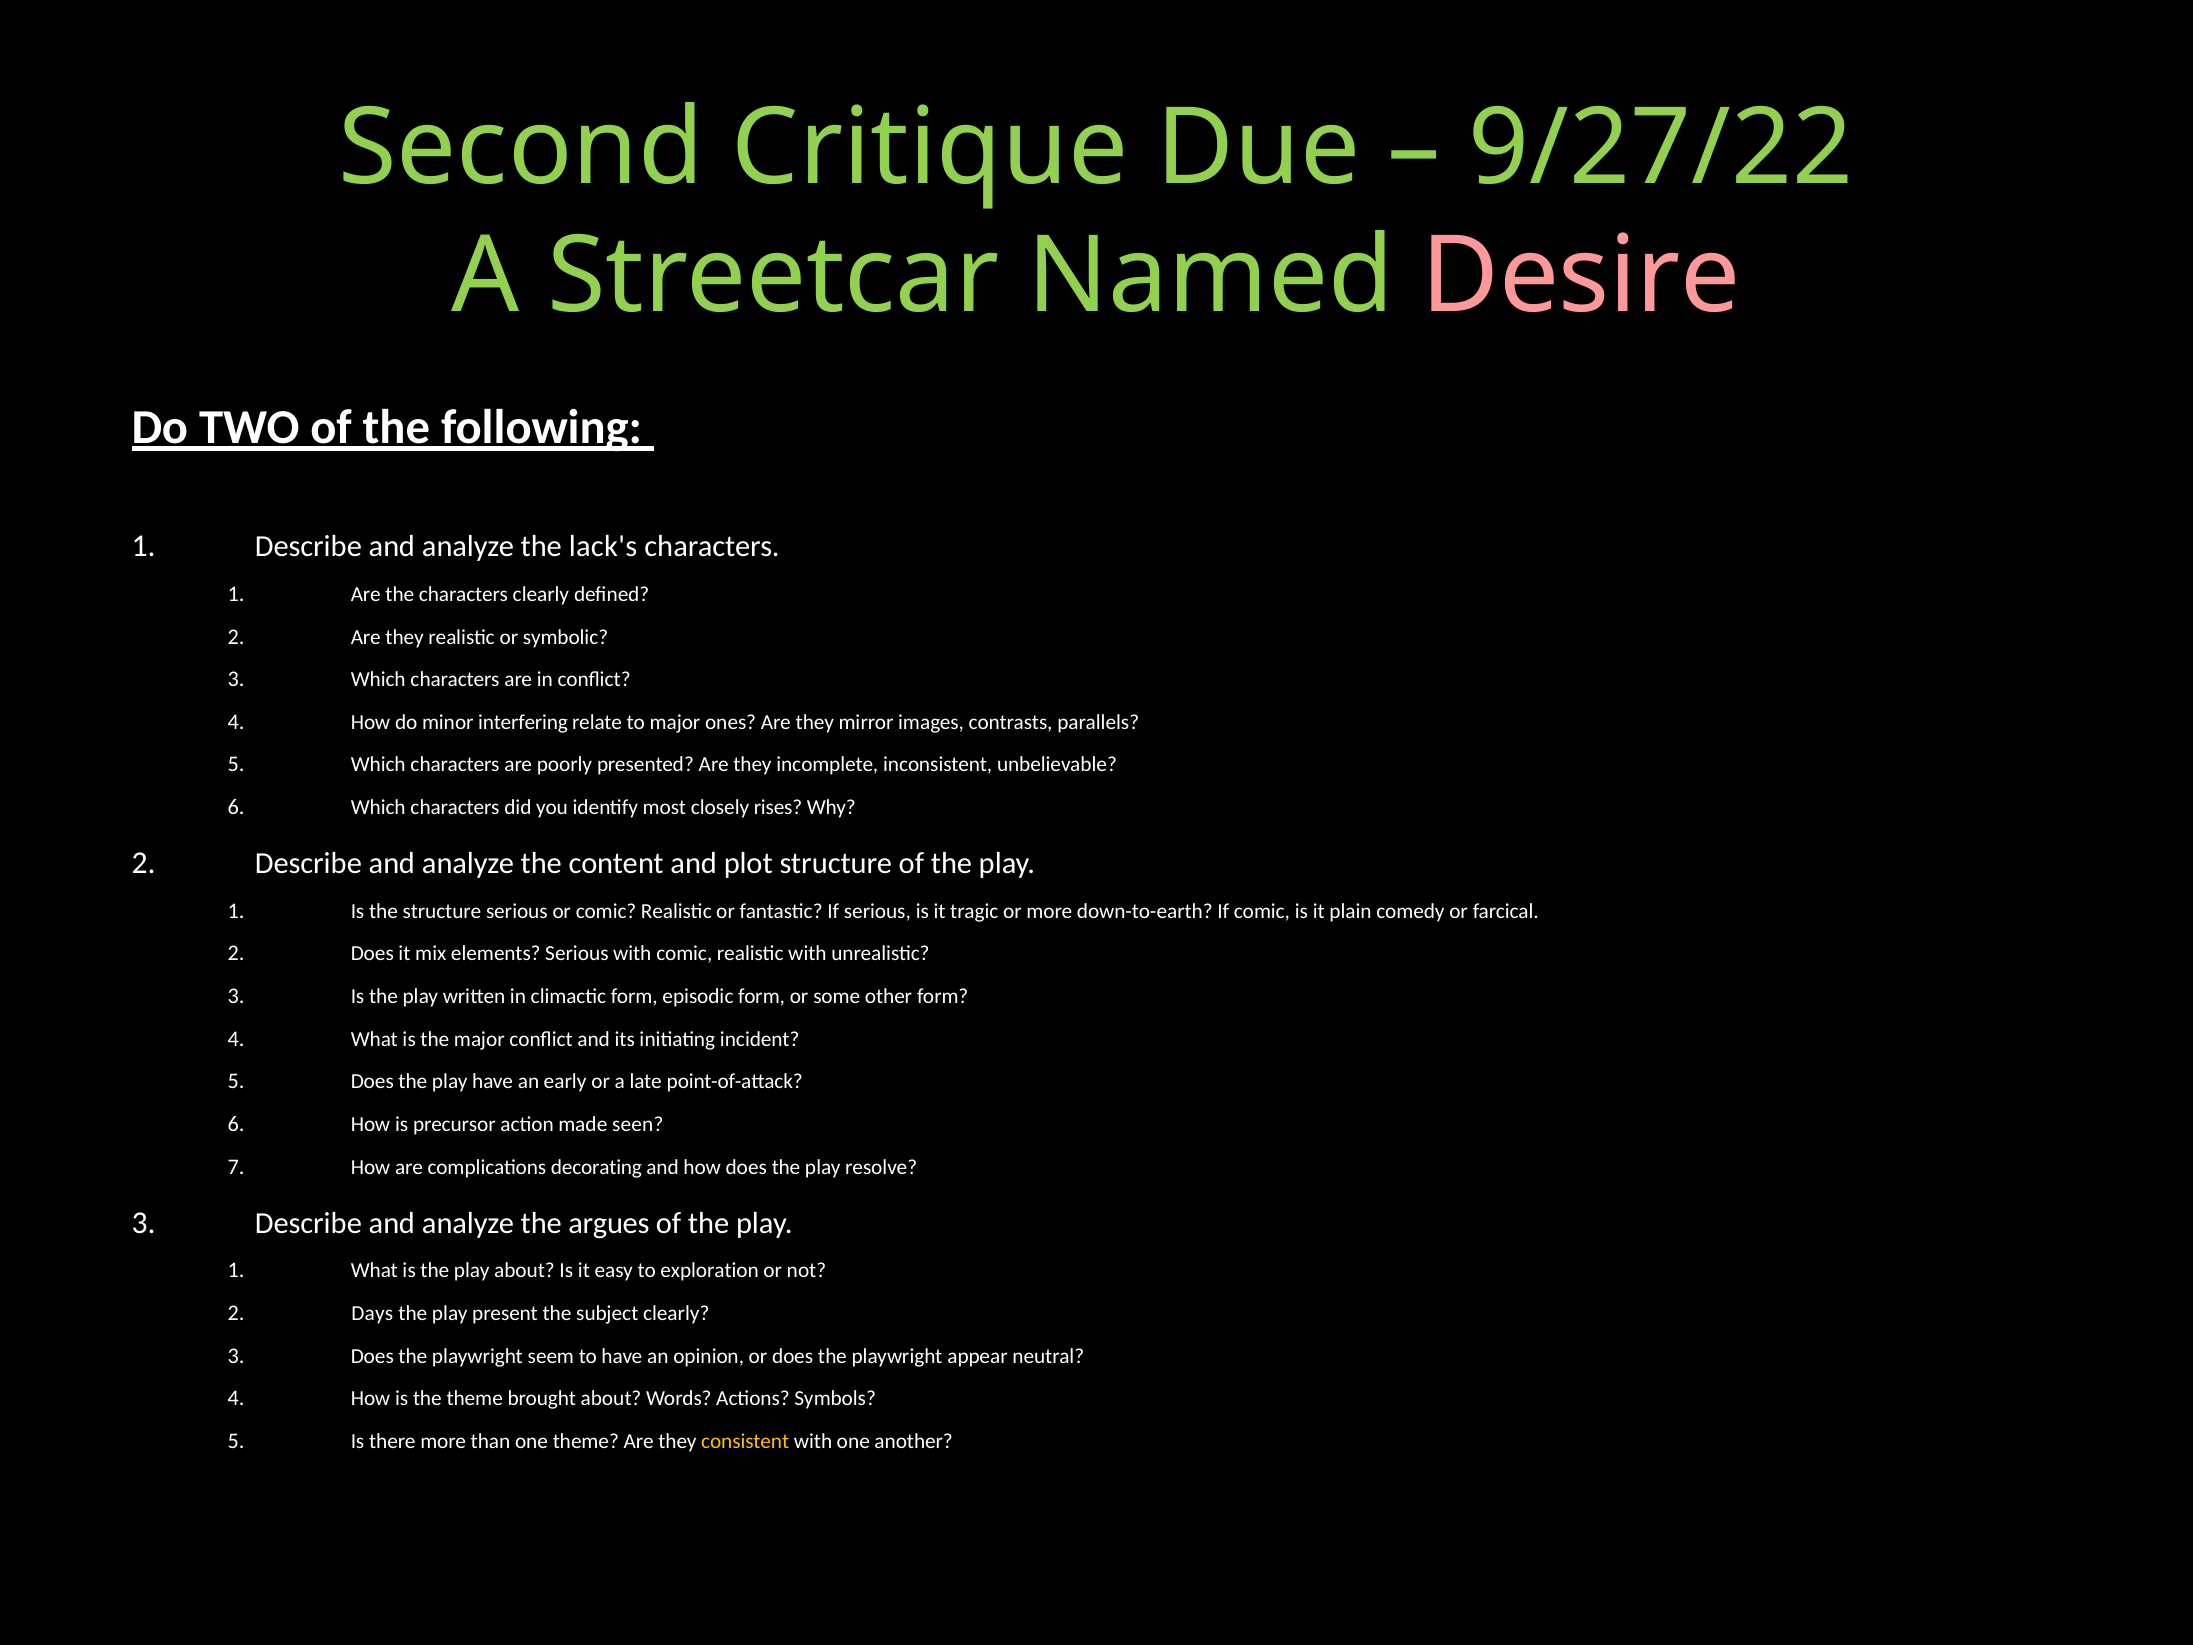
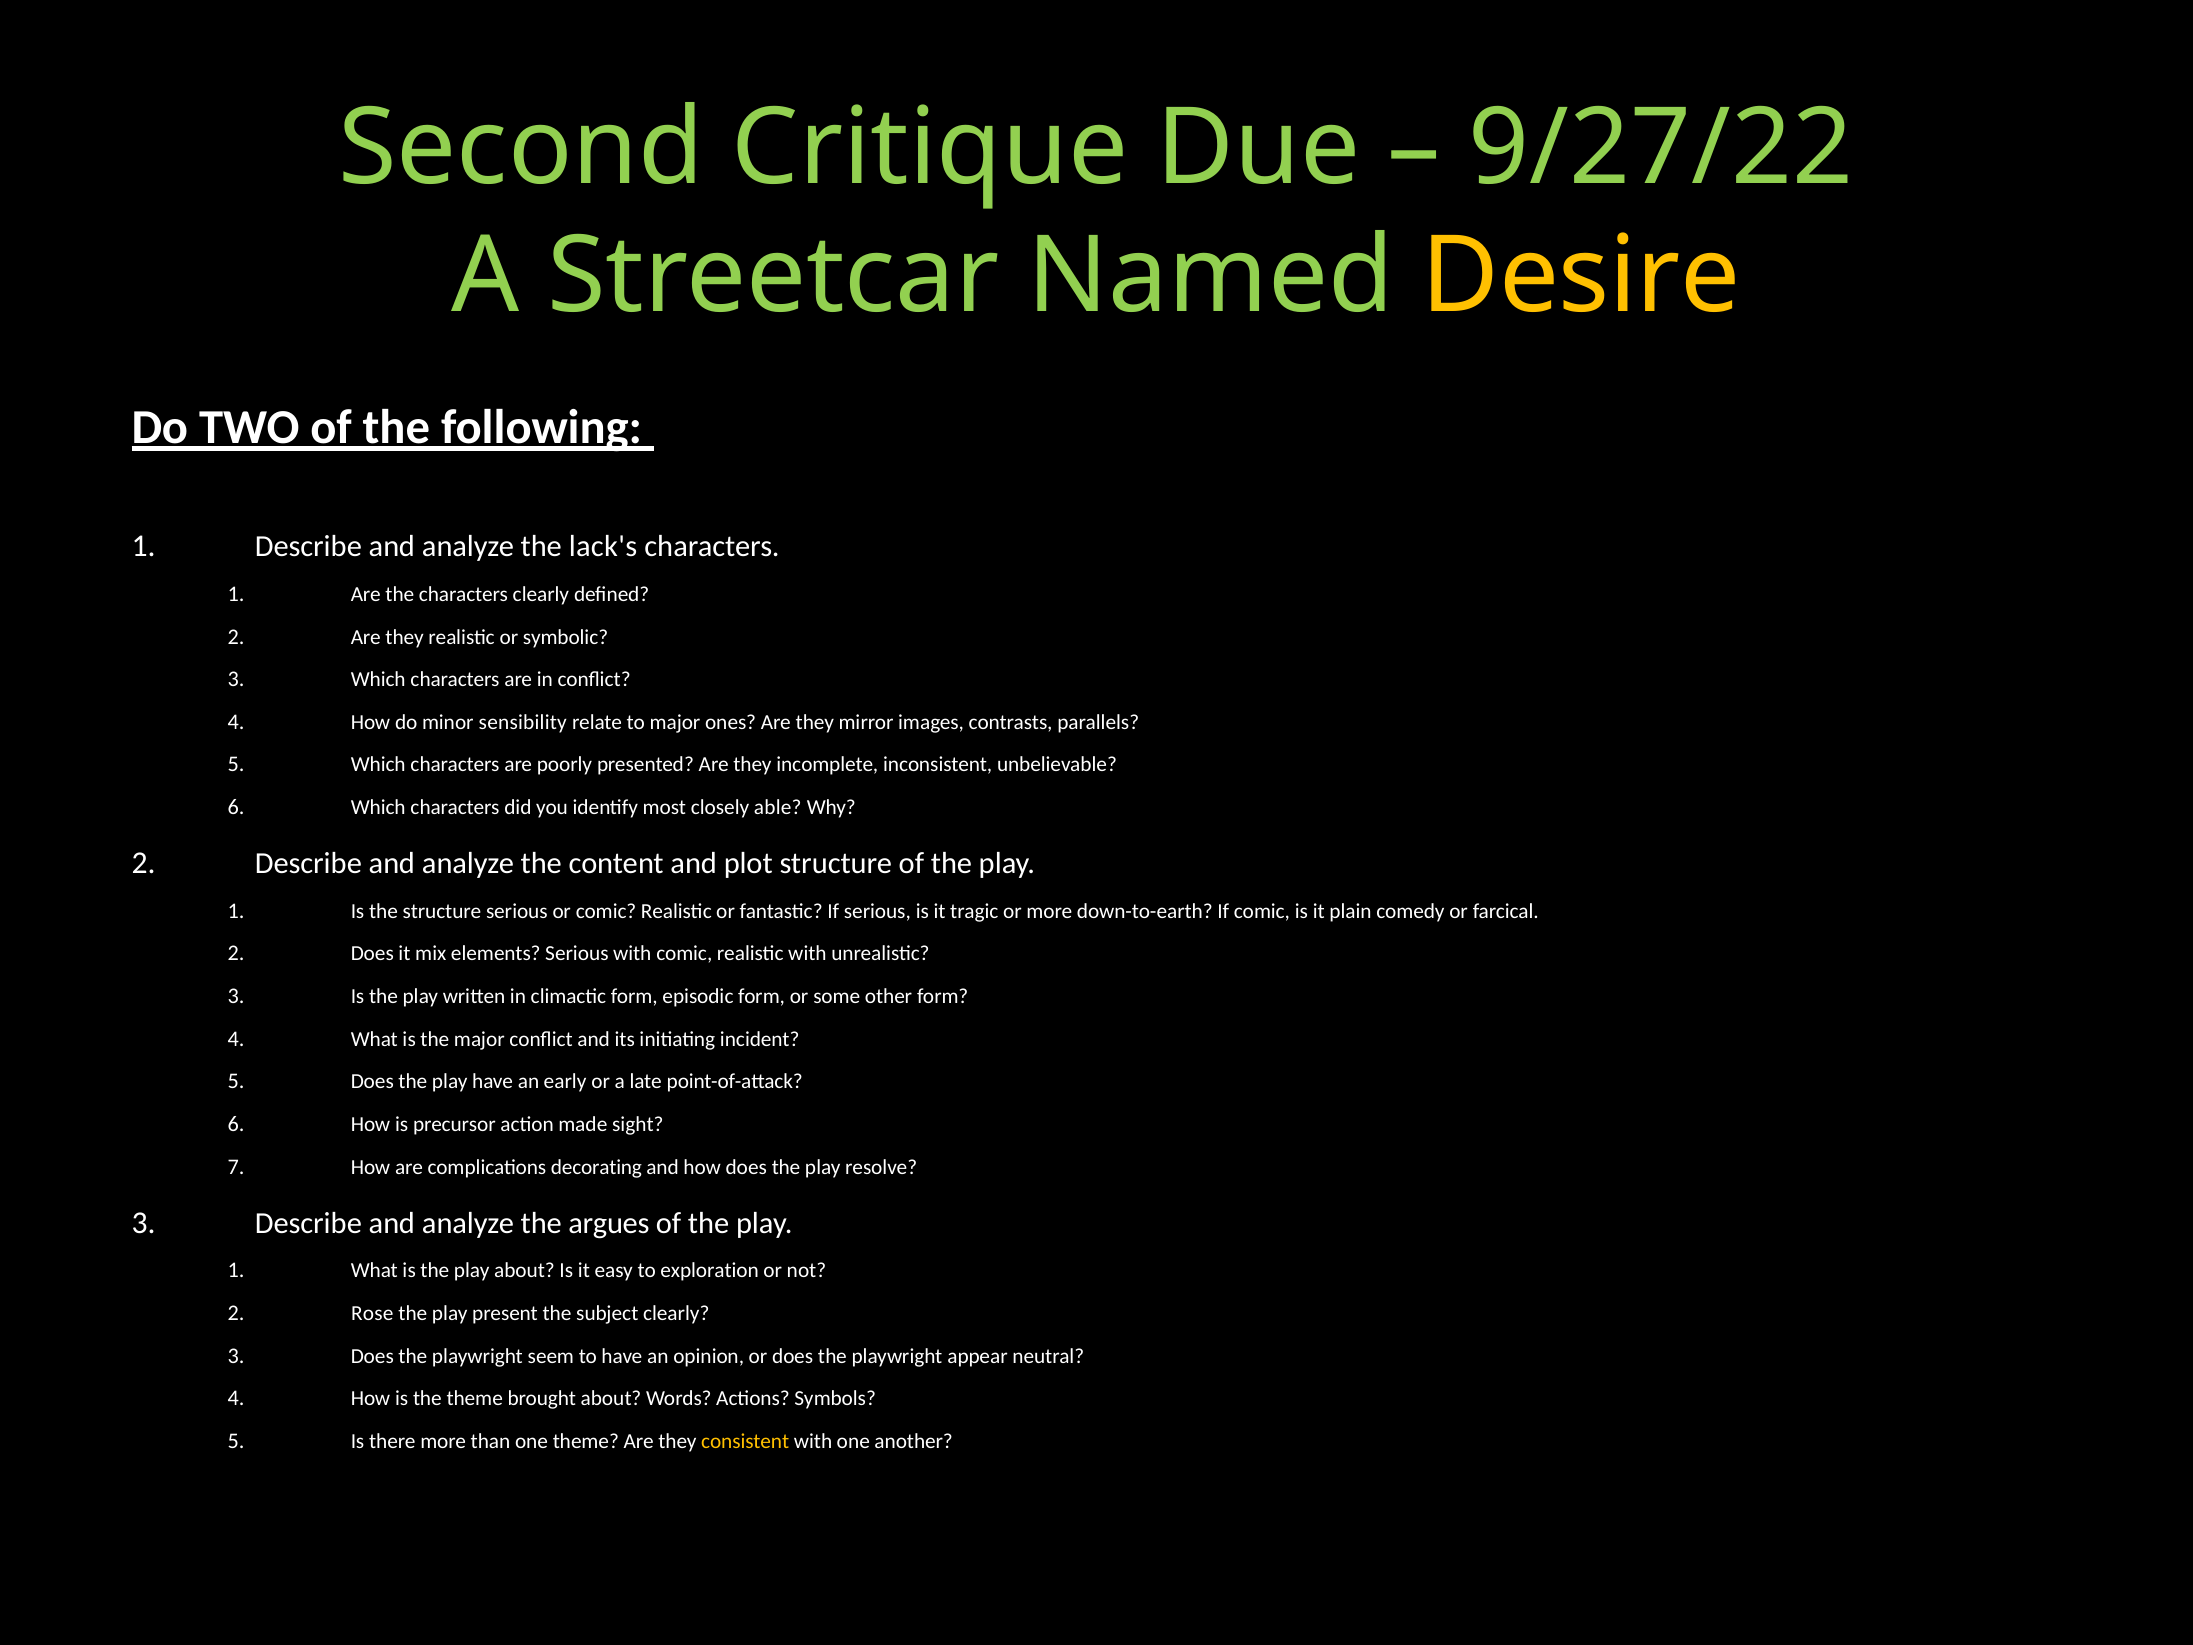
Desire colour: pink -> yellow (1581, 276)
interfering: interfering -> sensibility (523, 722)
rises: rises -> able (778, 807)
seen: seen -> sight (638, 1124)
Days: Days -> Rose (372, 1313)
